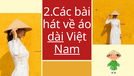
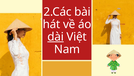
Nam underline: present -> none (67, 49)
